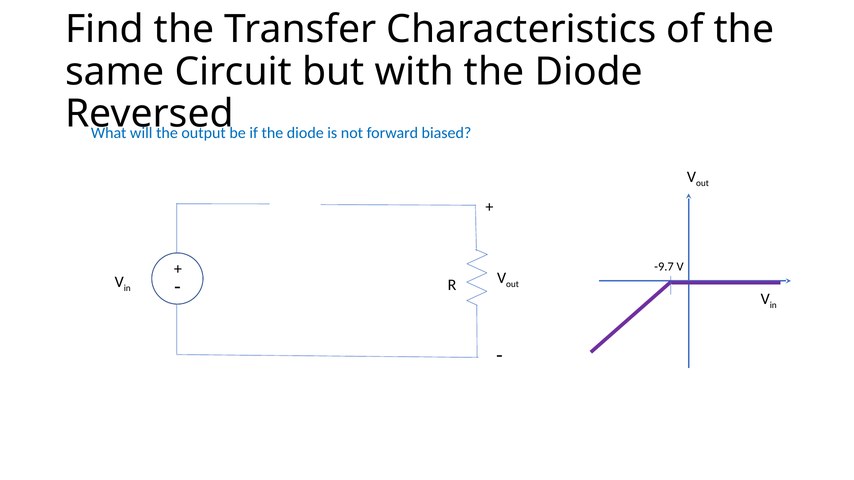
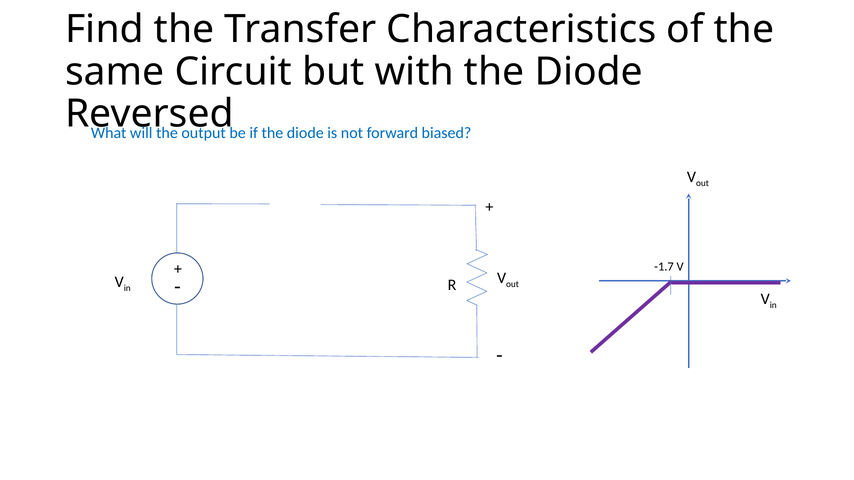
-9.7: -9.7 -> -1.7 (664, 267)
